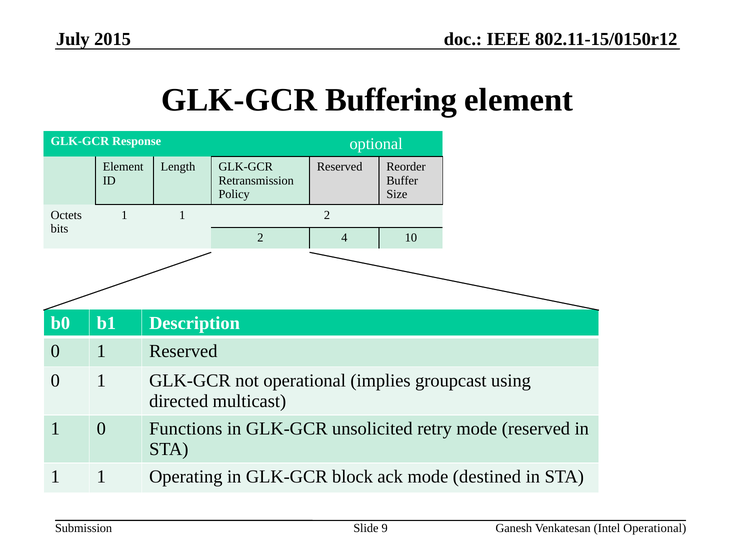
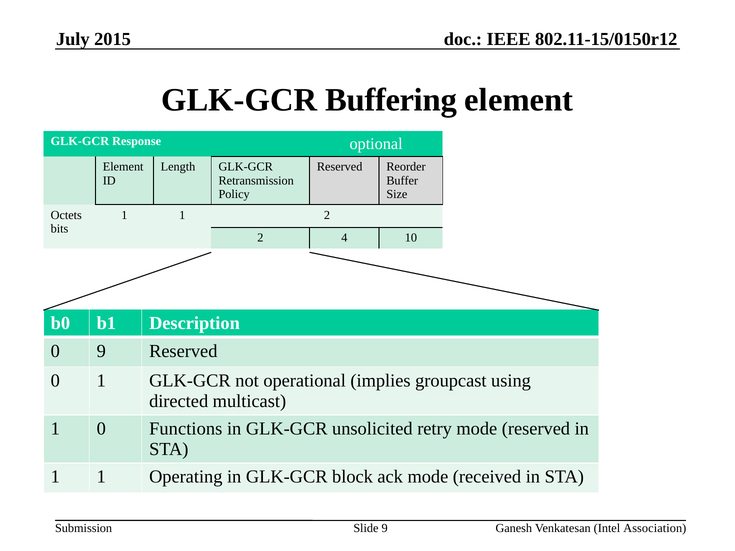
1: 1 -> 9 (101, 351)
destined: destined -> received (487, 477)
Intel Operational: Operational -> Association (655, 529)
